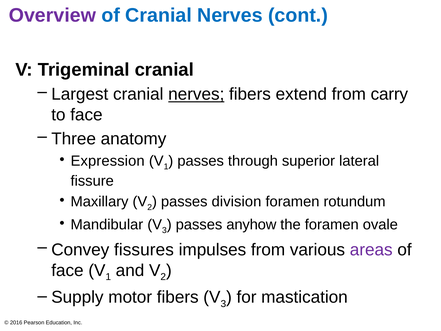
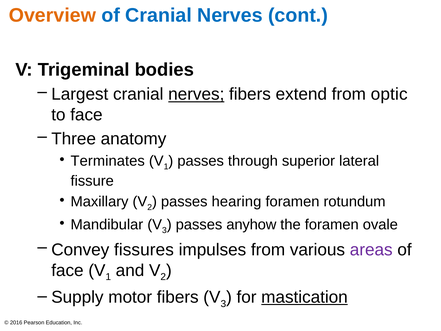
Overview colour: purple -> orange (52, 15)
Trigeminal cranial: cranial -> bodies (164, 70)
carry: carry -> optic (389, 94)
Expression: Expression -> Terminates (108, 161)
division: division -> hearing (236, 201)
mastication underline: none -> present (305, 297)
